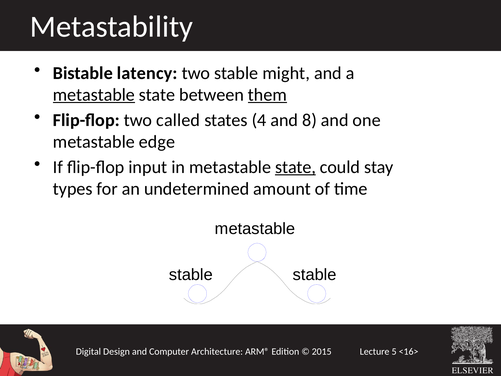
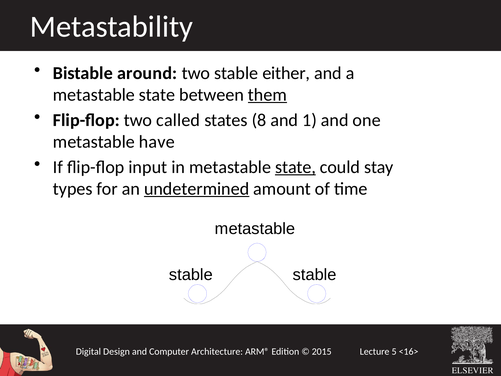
latency: latency -> around (147, 73)
might: might -> either (286, 73)
metastable underline: present -> none (94, 95)
4: 4 -> 8 (259, 120)
8: 8 -> 1 (310, 120)
edge: edge -> have (157, 142)
undetermined underline: none -> present (197, 189)
